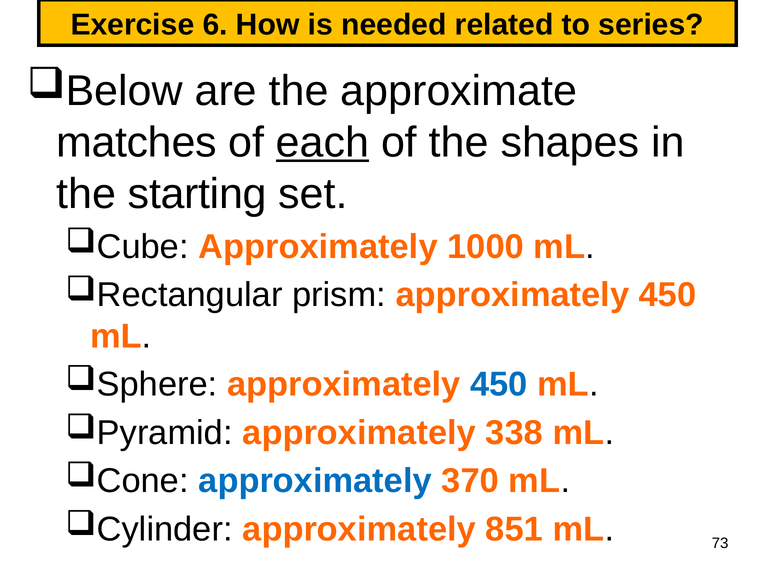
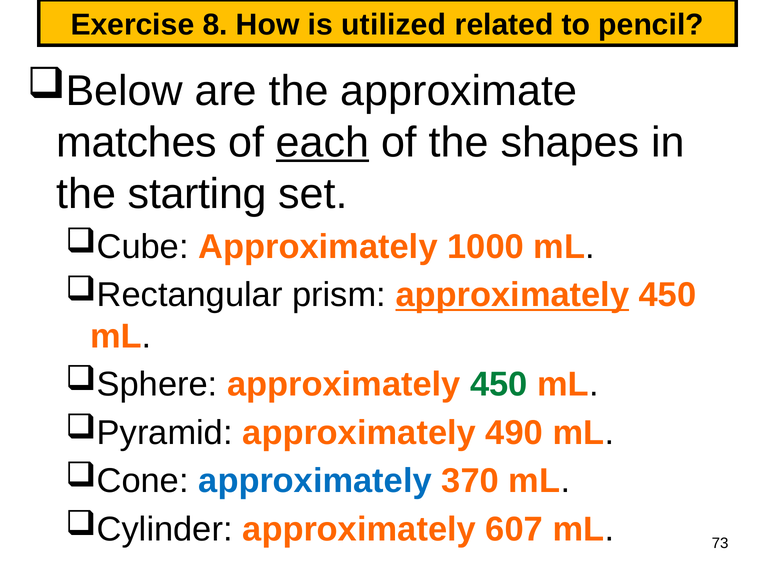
6: 6 -> 8 (215, 25)
needed: needed -> utilized (394, 25)
series: series -> pencil (651, 25)
approximately underline: none -> present (512, 295)
450 colour: blue -> green (499, 385)
338: 338 -> 490 (514, 433)
851: 851 -> 607 (514, 529)
